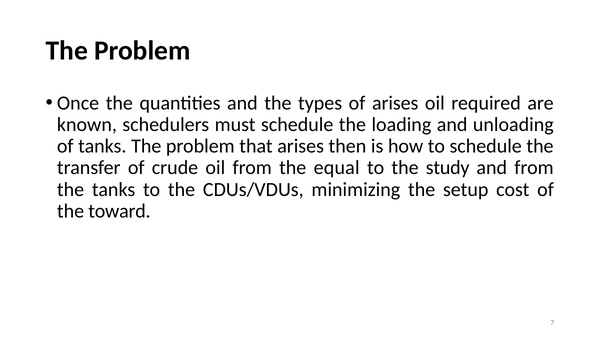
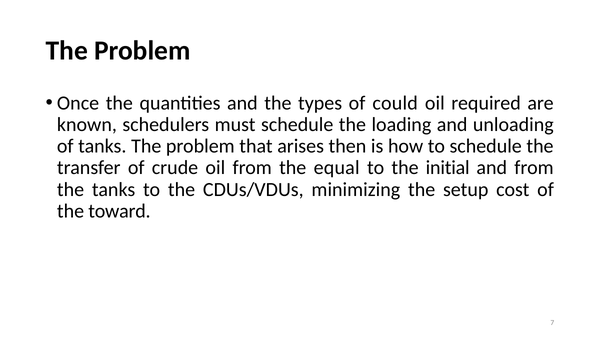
of arises: arises -> could (395, 103)
study: study -> initial (448, 168)
